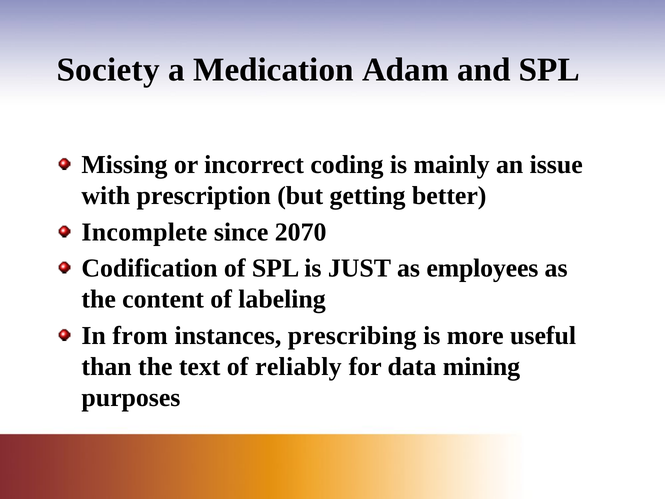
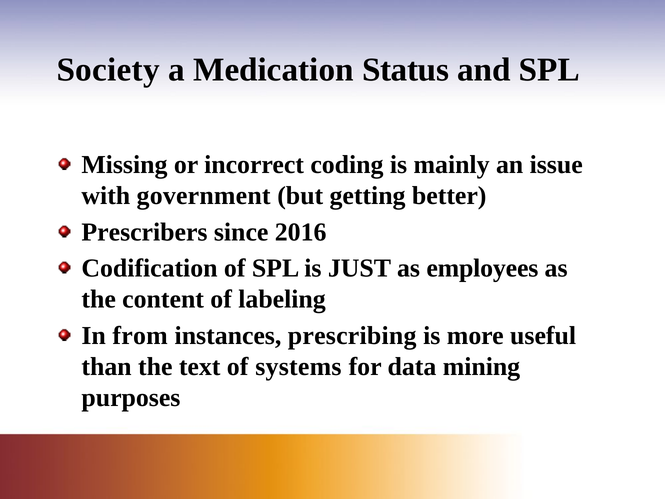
Adam: Adam -> Status (406, 70)
prescription: prescription -> government (204, 196)
Incomplete: Incomplete -> Prescribers (145, 232)
2070: 2070 -> 2016 (301, 232)
reliably: reliably -> systems (298, 367)
